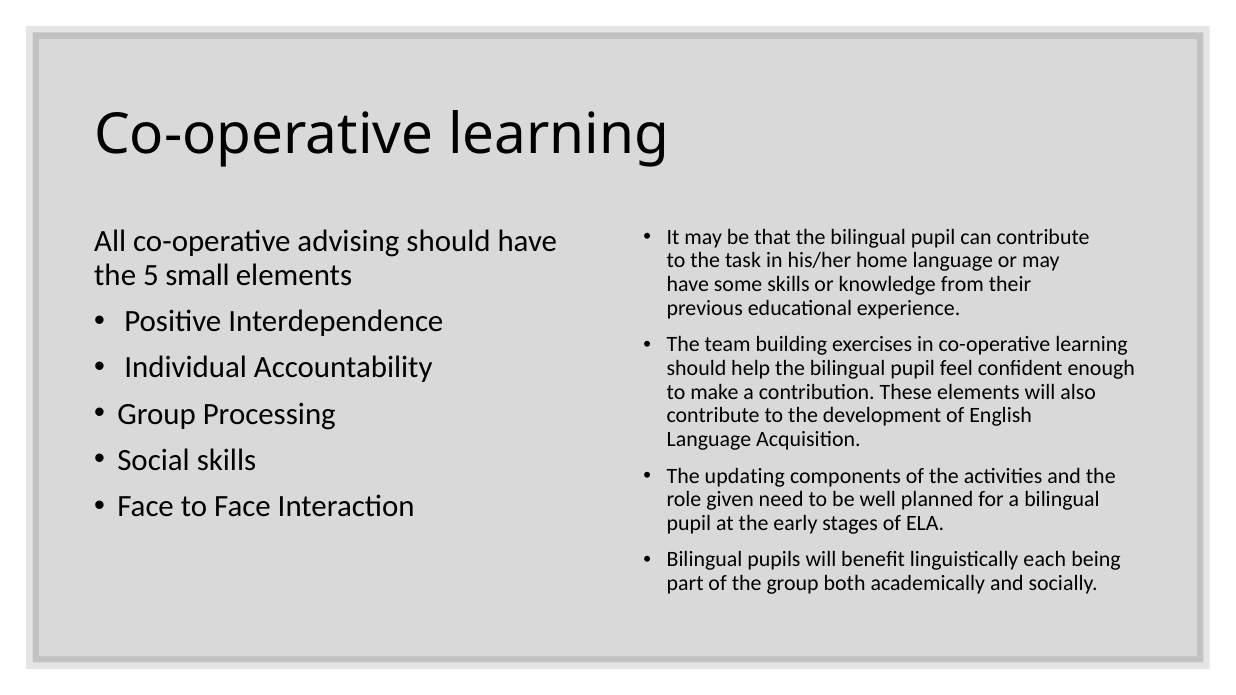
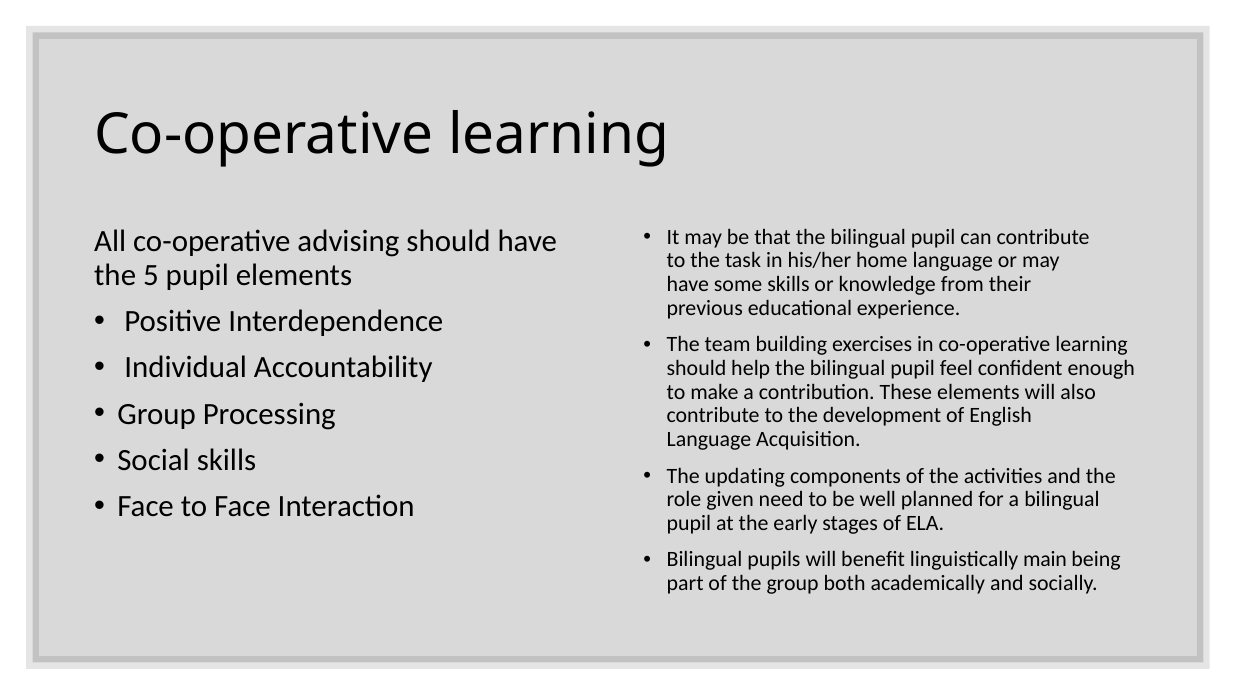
5 small: small -> pupil (197, 275)
each: each -> main (1045, 560)
